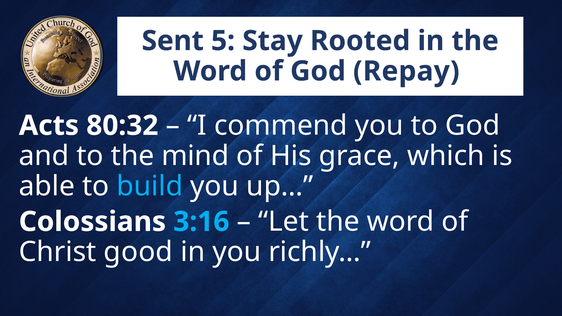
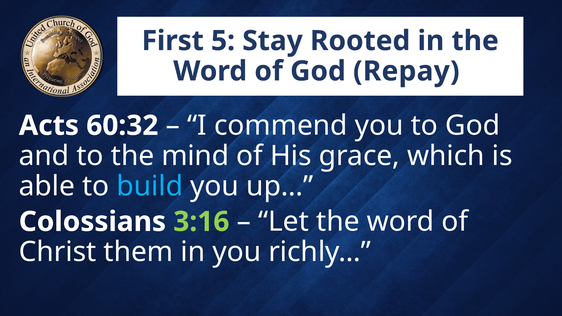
Sent: Sent -> First (173, 41)
80:32: 80:32 -> 60:32 (122, 126)
3:16 colour: light blue -> light green (201, 222)
good: good -> them (138, 252)
